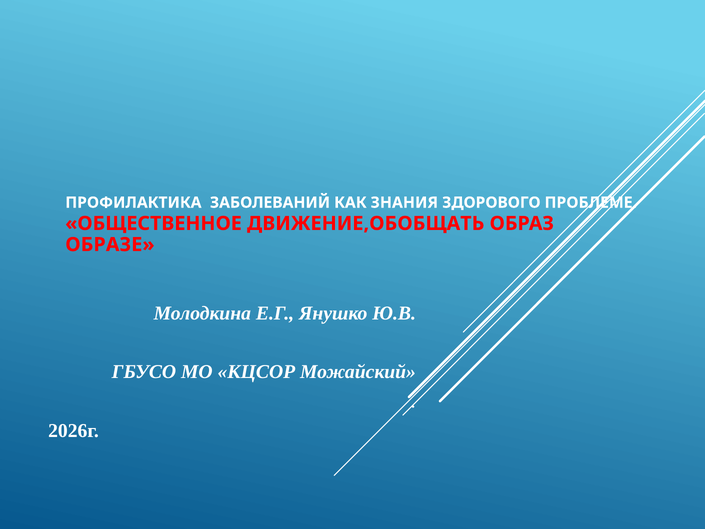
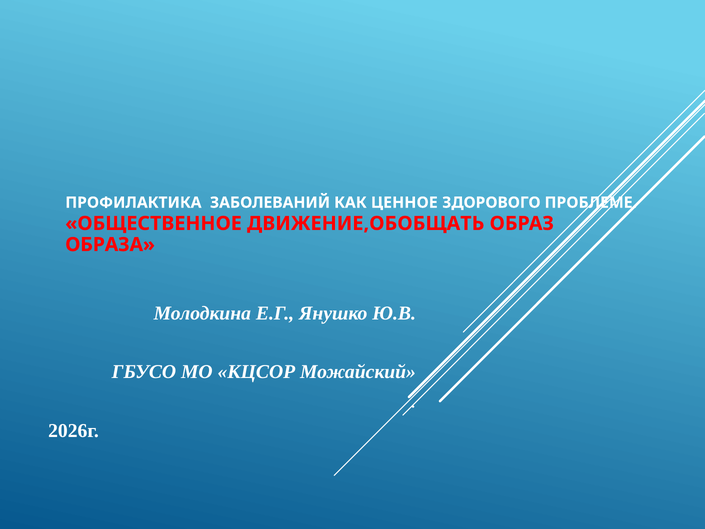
ЗНАНИЯ: ЗНАНИЯ -> ЦЕННОЕ (404, 203)
ОБРАЗЕ: ОБРАЗЕ -> ОБРАЗА (110, 245)
